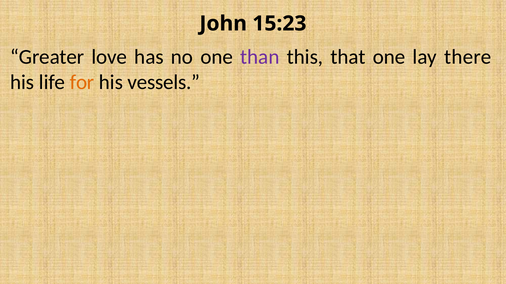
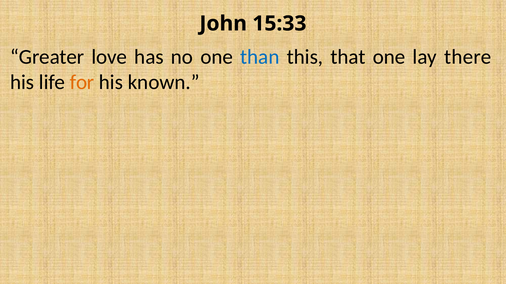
15:23: 15:23 -> 15:33 (279, 24)
than colour: purple -> blue (260, 57)
vessels: vessels -> known (164, 82)
